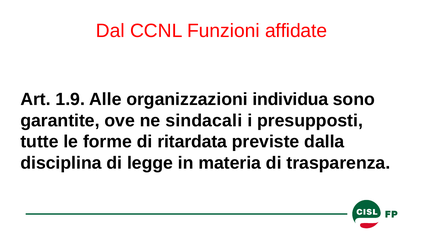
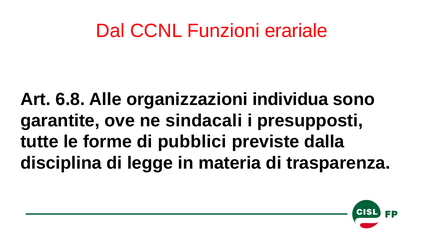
affidate: affidate -> erariale (296, 31)
1.9: 1.9 -> 6.8 (70, 99)
ritardata: ritardata -> pubblici (192, 142)
